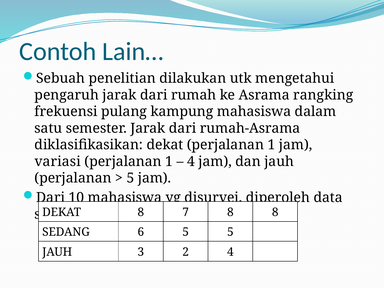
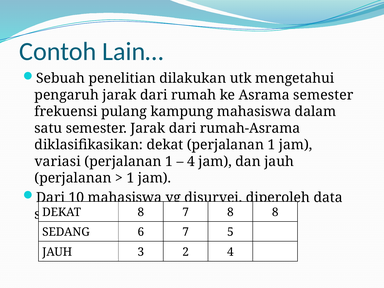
Asrama rangking: rangking -> semester (323, 95)
5: 5 -> 1 (130, 178)
6 5: 5 -> 7 (186, 232)
